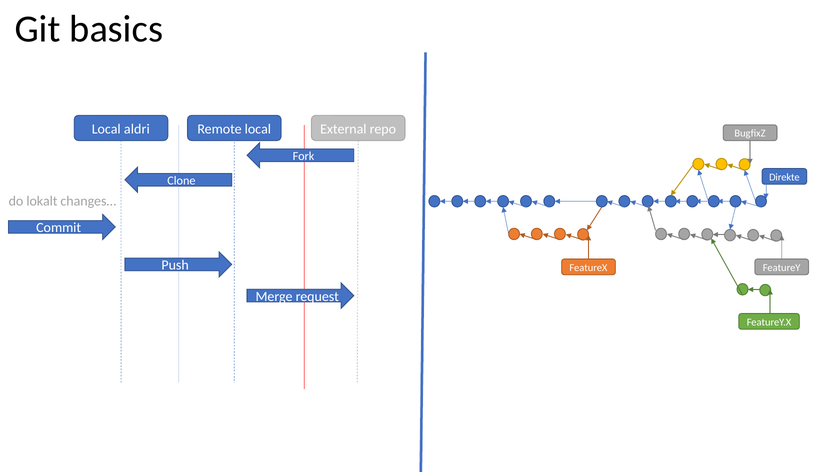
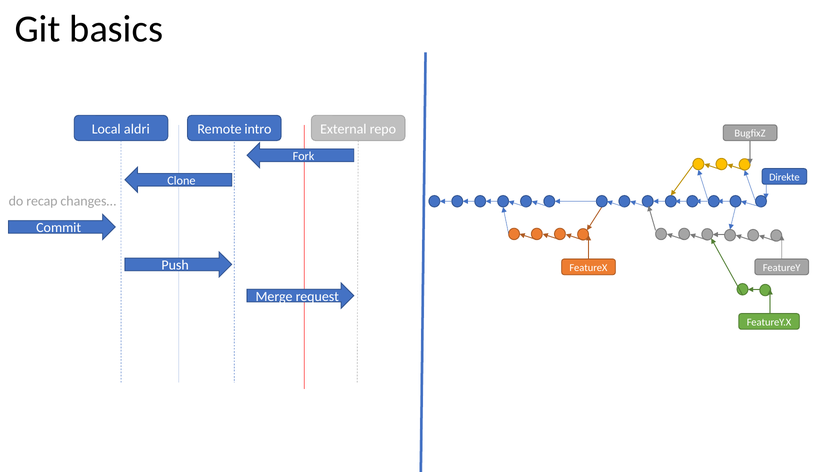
Remote local: local -> intro (258, 129)
lokalt: lokalt -> recap (42, 201)
